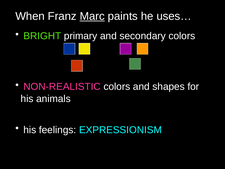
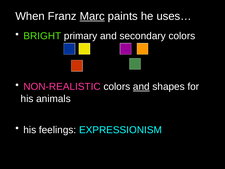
and underline: none -> present (141, 87)
